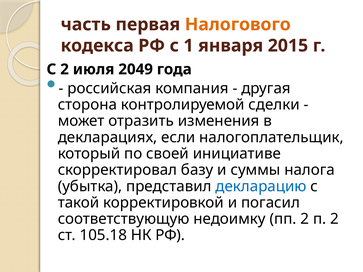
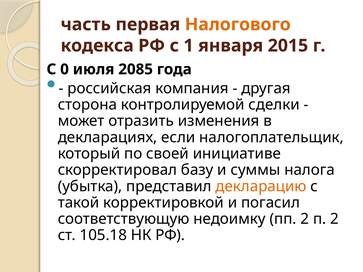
С 2: 2 -> 0 (65, 69)
2049: 2049 -> 2085 (136, 69)
декларацию colour: blue -> orange (261, 186)
